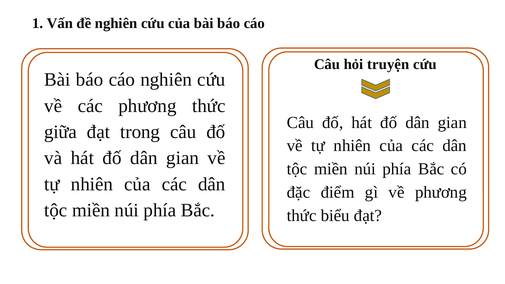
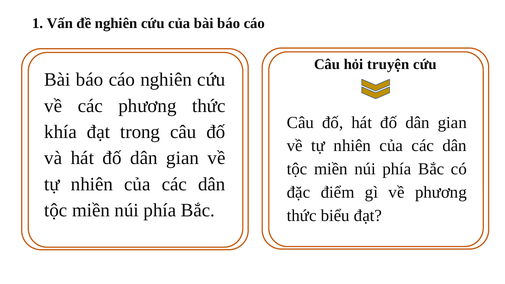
giữa: giữa -> khía (61, 132)
